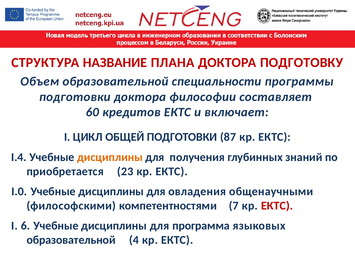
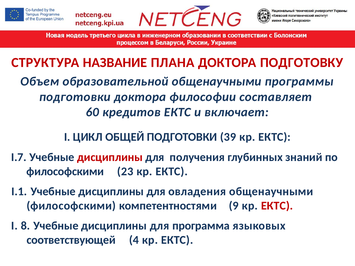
образовательной специальности: специальности -> общенаучными (216, 82)
87: 87 -> 39 (228, 137)
І.4: І.4 -> І.7 (19, 157)
дисциплины colour: orange -> red (110, 157)
приобретается: приобретается -> философскими (65, 172)
І.0: І.0 -> І.1 (19, 192)
7: 7 -> 9 (234, 206)
6: 6 -> 8 (25, 226)
образовательной: образовательной -> соответствующей (71, 240)
